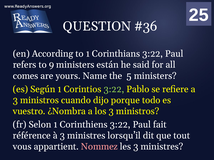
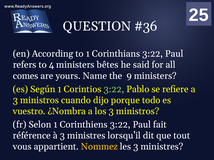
9: 9 -> 4 (51, 65)
están: están -> bêtes (108, 65)
5: 5 -> 9 (129, 76)
Nommez colour: pink -> yellow (99, 147)
